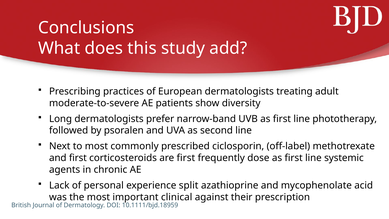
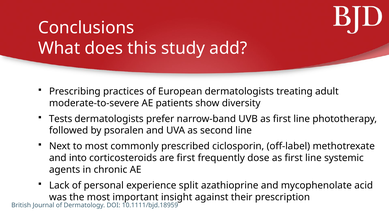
Long: Long -> Tests (61, 119)
and first: first -> into (78, 158)
clinical: clinical -> insight (177, 197)
